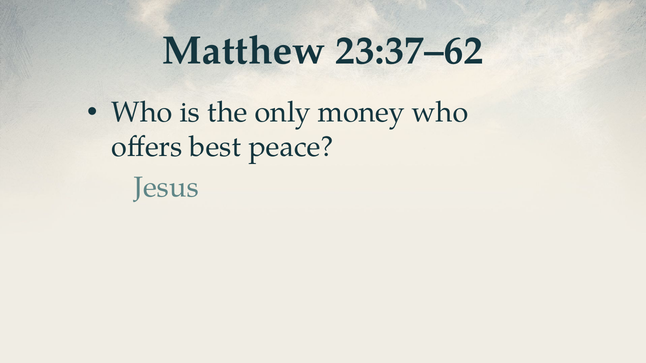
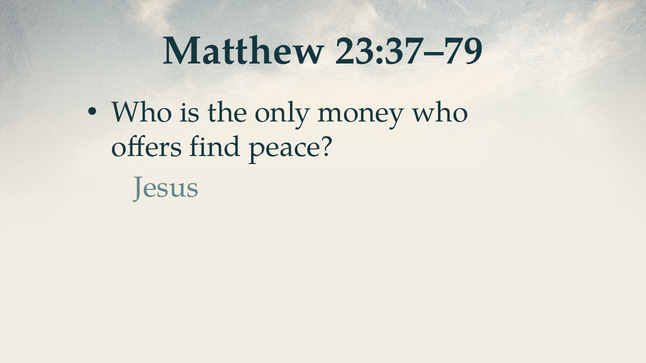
23:37–62: 23:37–62 -> 23:37–79 (409, 51)
best: best -> find (215, 147)
